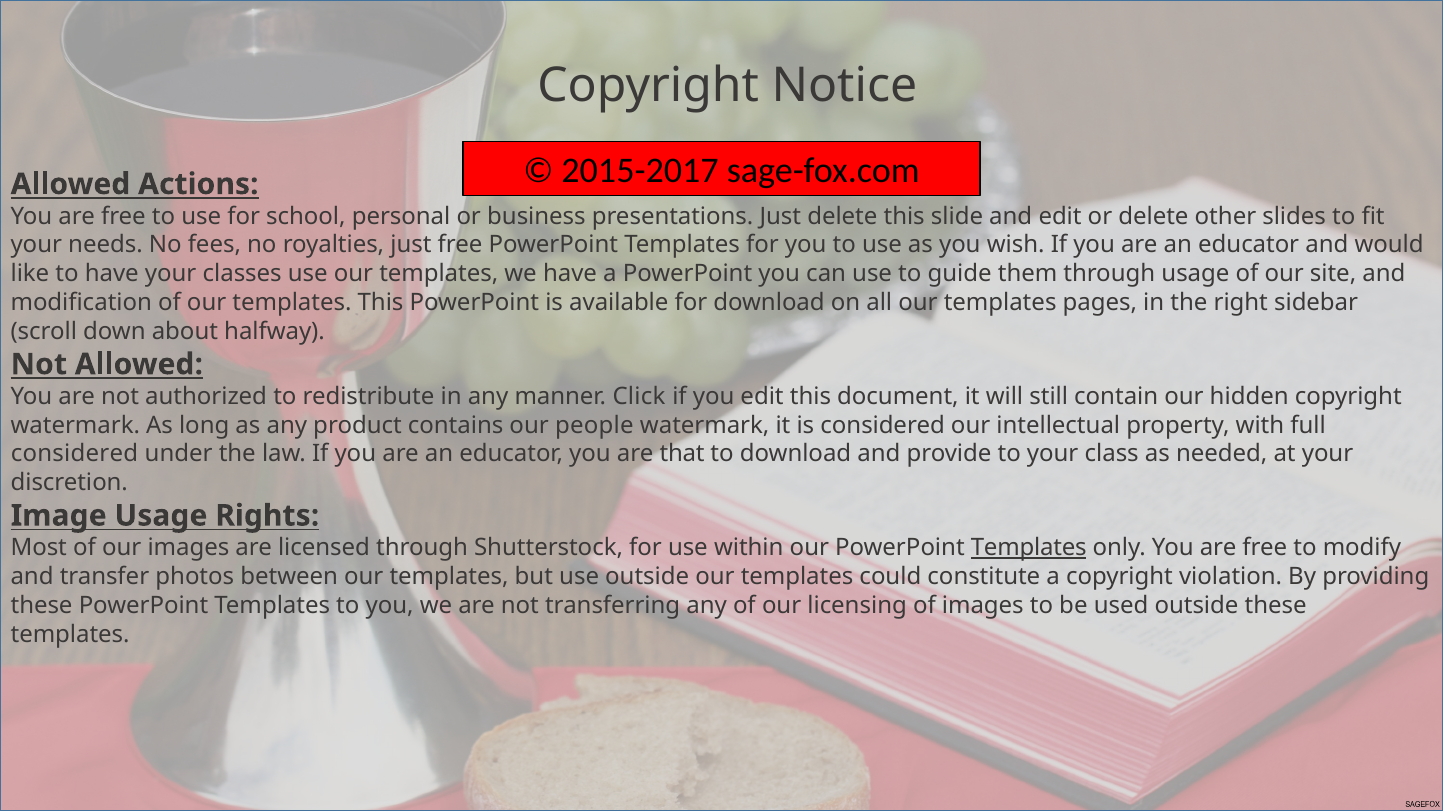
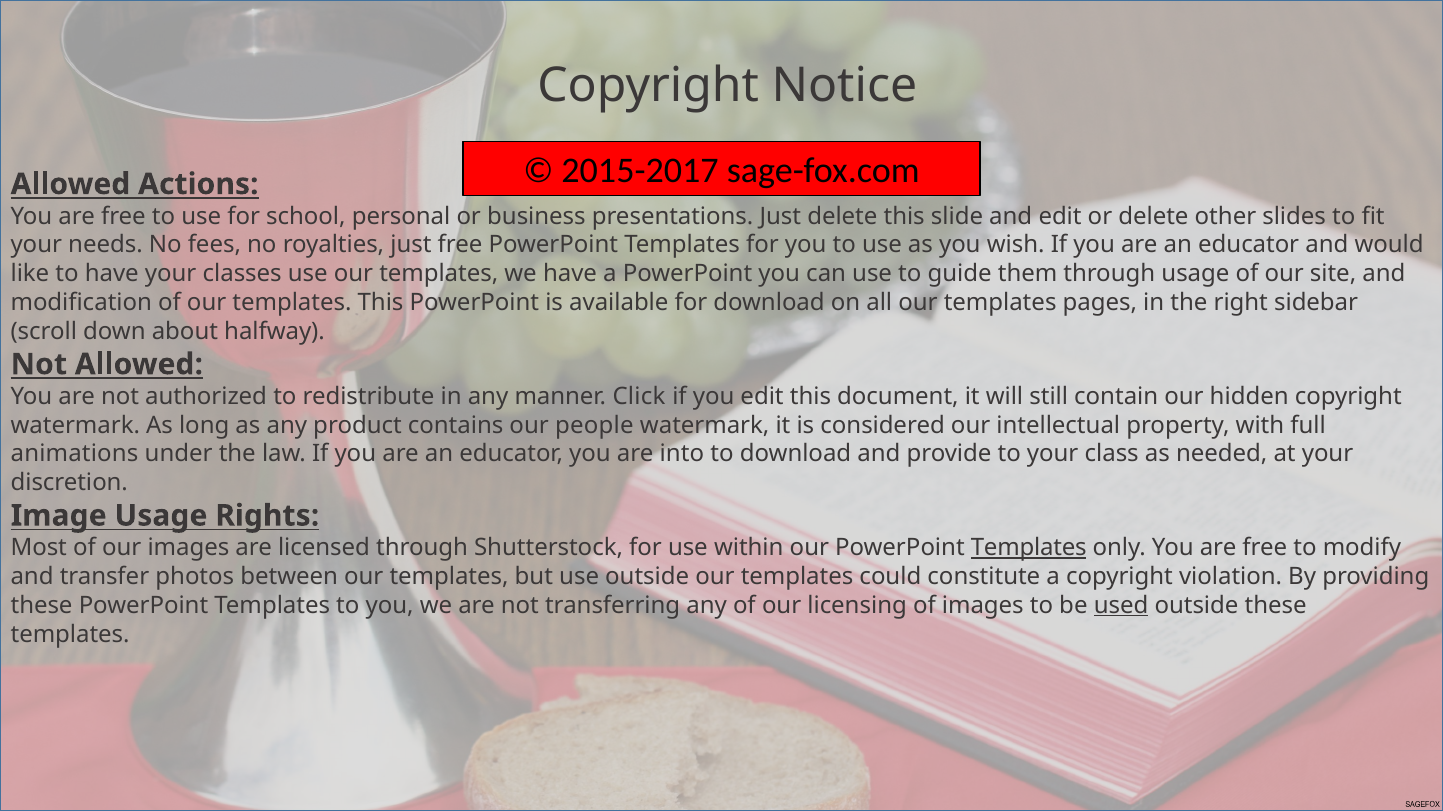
considered: considered -> animations (75, 454)
that: that -> into (682, 454)
used underline: none -> present (1121, 606)
